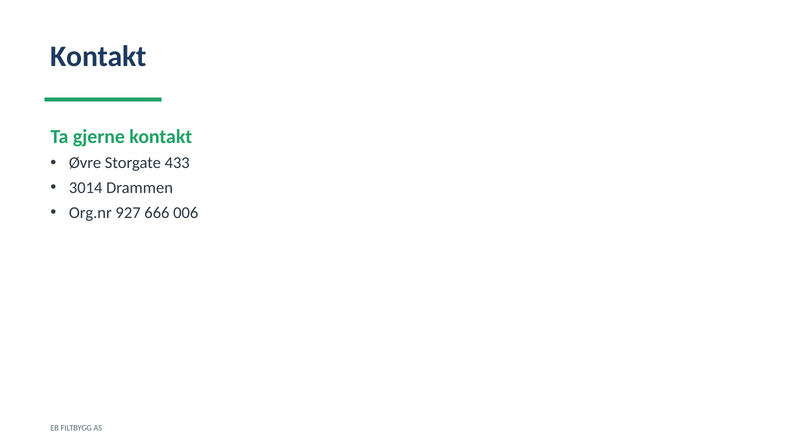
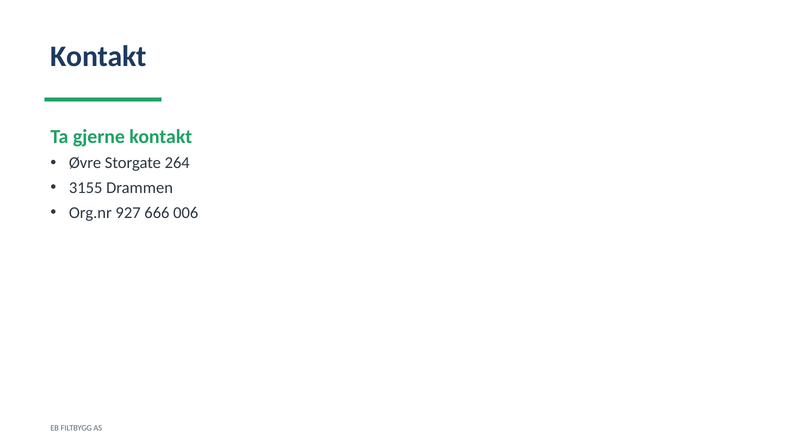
433: 433 -> 264 (177, 163)
3014: 3014 -> 3155 (86, 188)
